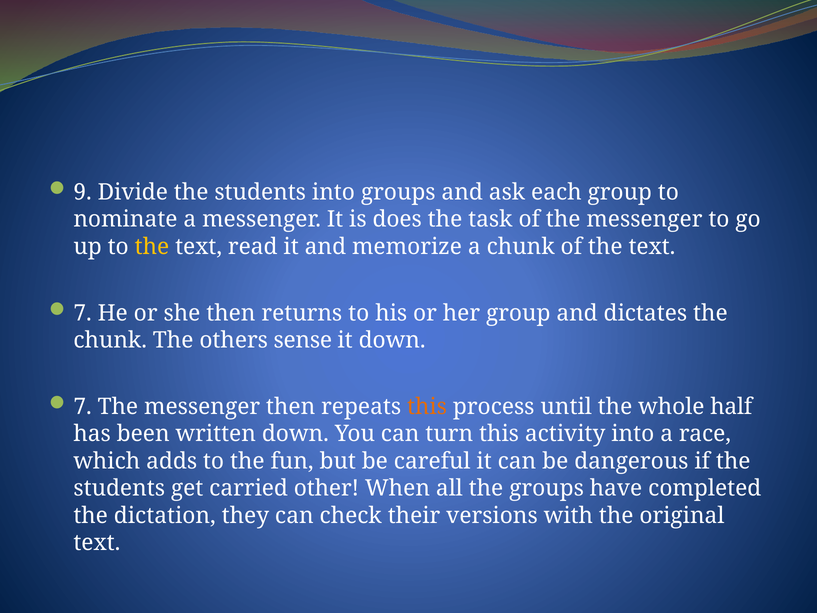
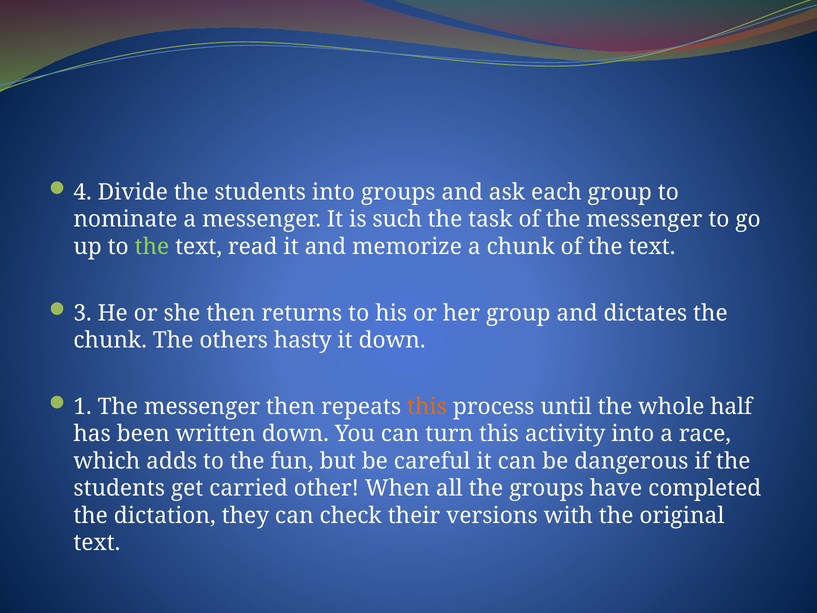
9: 9 -> 4 (83, 192)
does: does -> such (397, 219)
the colour: yellow -> light green (152, 247)
7: 7 -> 3 (83, 313)
sense: sense -> hasty (303, 340)
7: 7 -> 1 (83, 406)
